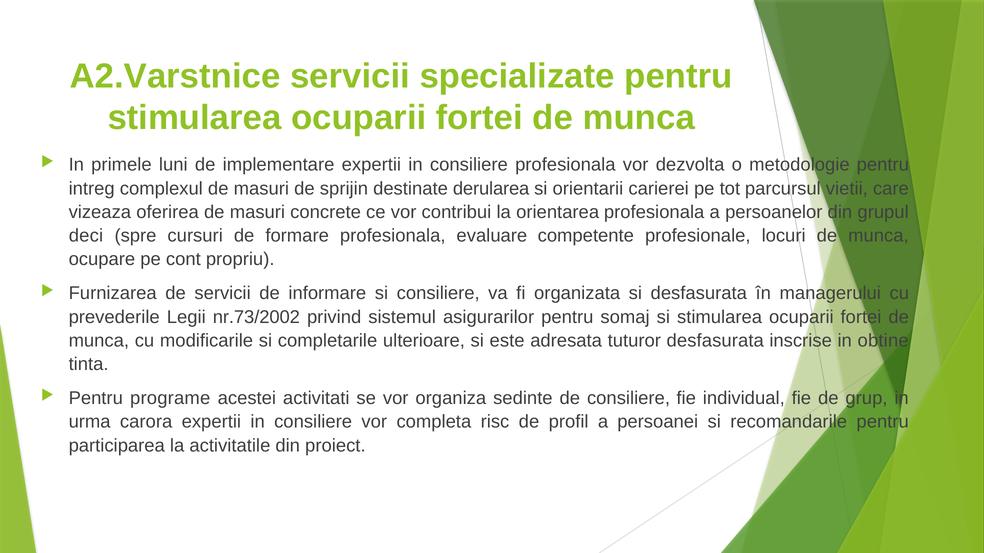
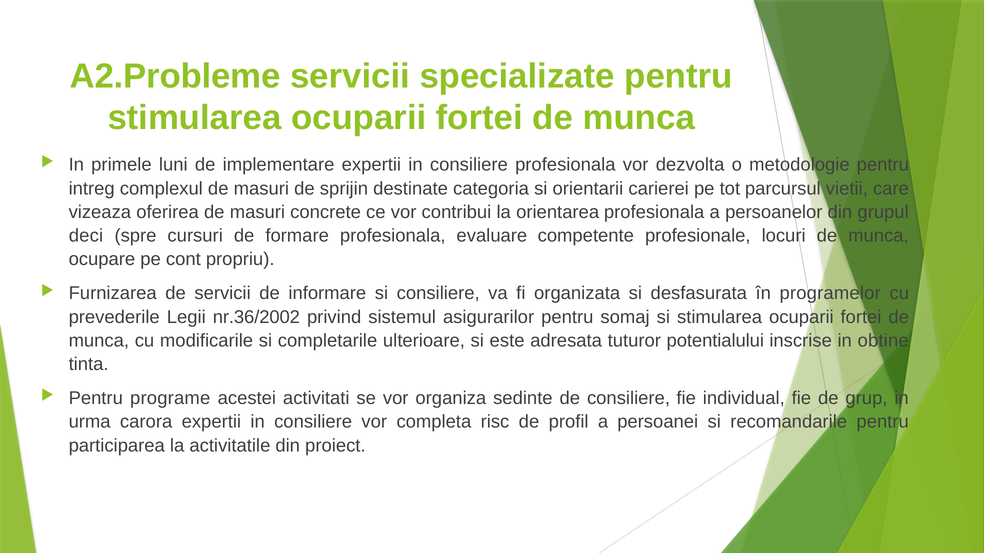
A2.Varstnice: A2.Varstnice -> A2.Probleme (175, 76)
derularea: derularea -> categoria (491, 189)
managerului: managerului -> programelor (830, 294)
nr.73/2002: nr.73/2002 -> nr.36/2002 (256, 317)
tuturor desfasurata: desfasurata -> potentialului (715, 341)
